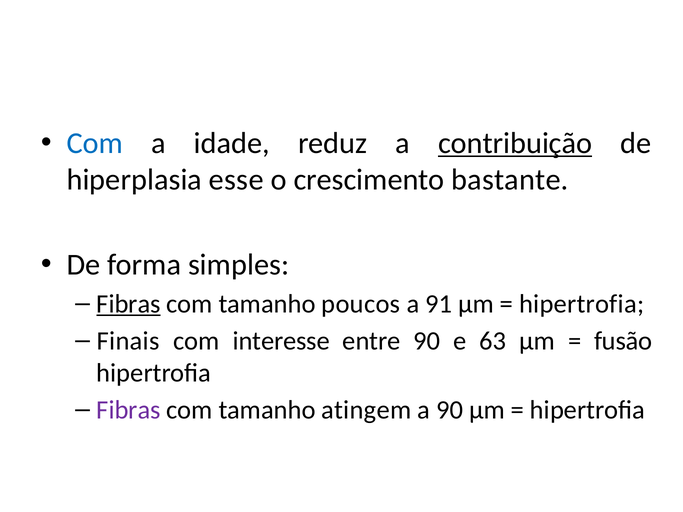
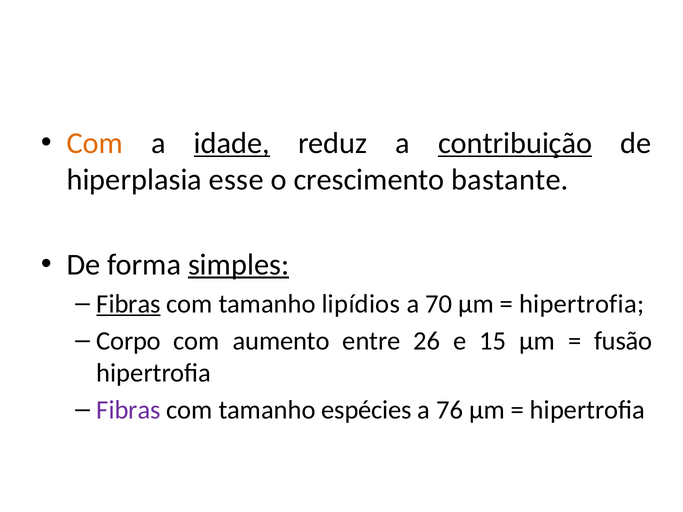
Com colour: blue -> orange (95, 143)
idade underline: none -> present (232, 143)
simples underline: none -> present (239, 265)
poucos: poucos -> lipídios (361, 304)
91: 91 -> 70 (439, 304)
Finais: Finais -> Corpo (129, 341)
interesse: interesse -> aumento (281, 341)
entre 90: 90 -> 26 (427, 341)
63: 63 -> 15 (493, 341)
atingem: atingem -> espécies (367, 410)
a 90: 90 -> 76 (450, 410)
